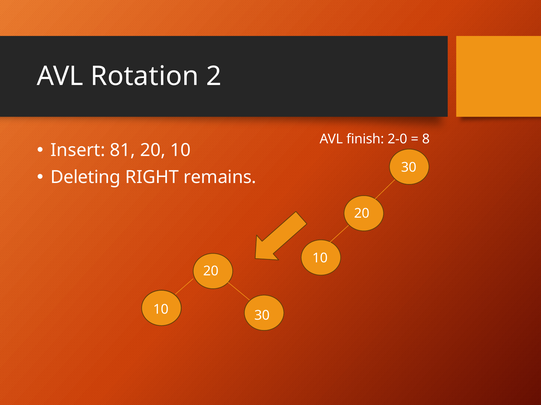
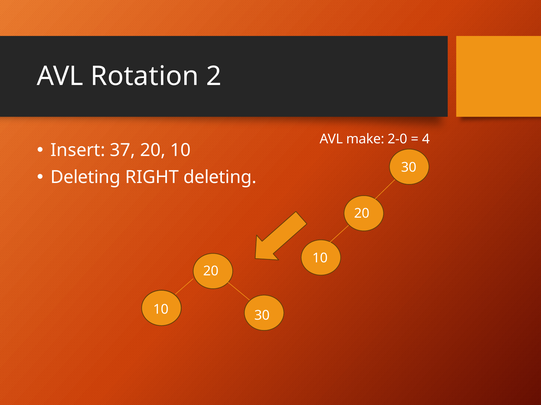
finish: finish -> make (365, 139)
8: 8 -> 4 (426, 139)
81: 81 -> 37 (123, 151)
RIGHT remains: remains -> deleting (220, 178)
